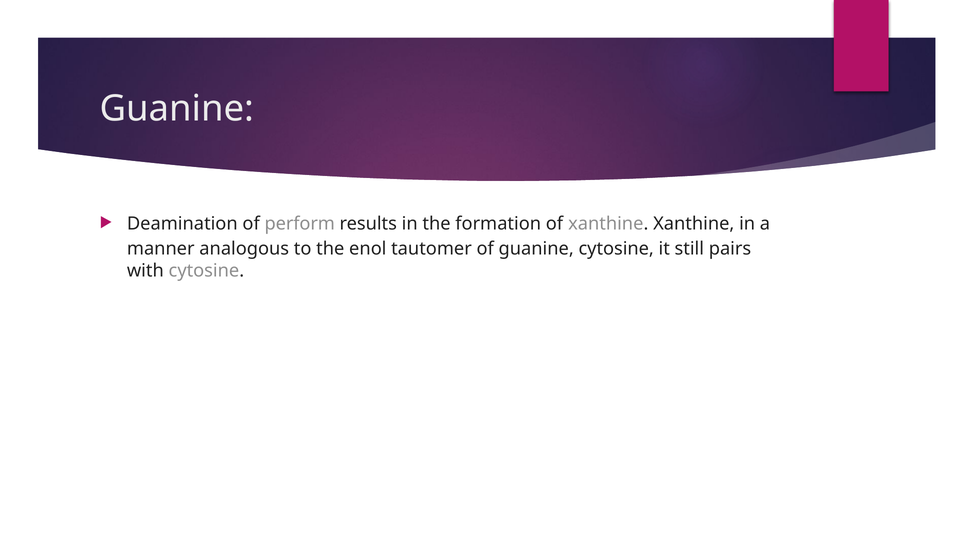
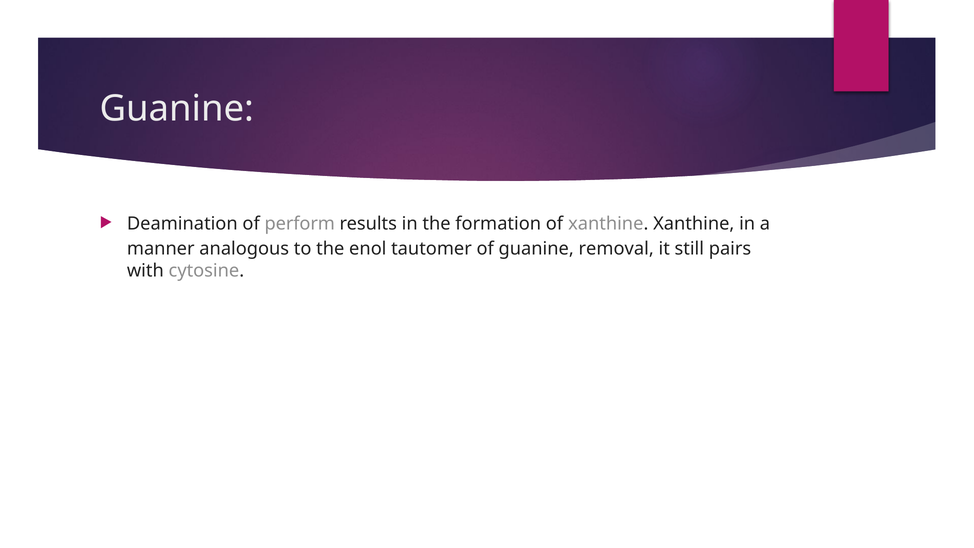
guanine cytosine: cytosine -> removal (616, 249)
